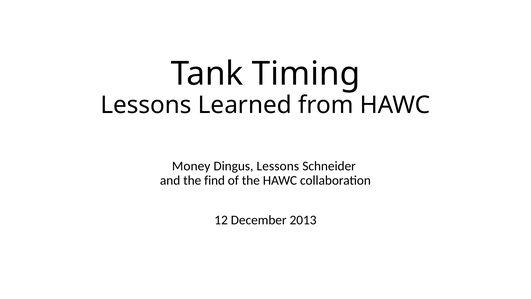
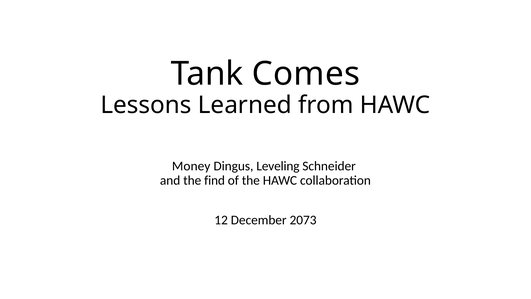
Timing: Timing -> Comes (306, 74)
Dingus Lessons: Lessons -> Leveling (278, 166)
2013: 2013 -> 2073 (303, 220)
